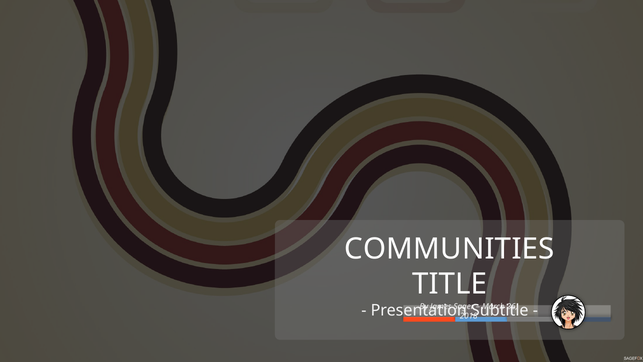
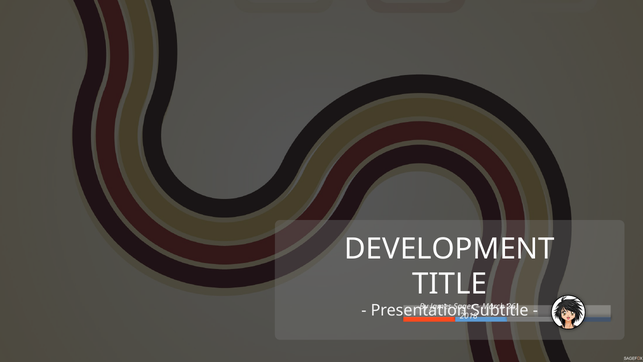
COMMUNITIES: COMMUNITIES -> DEVELOPMENT (450, 249)
